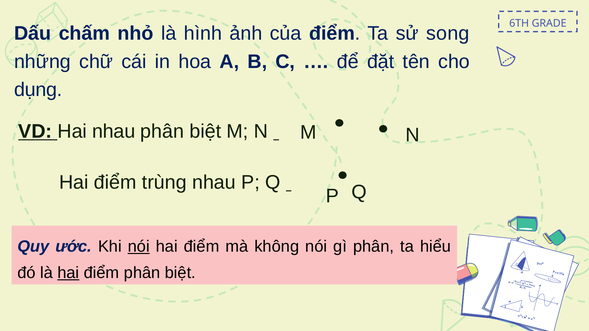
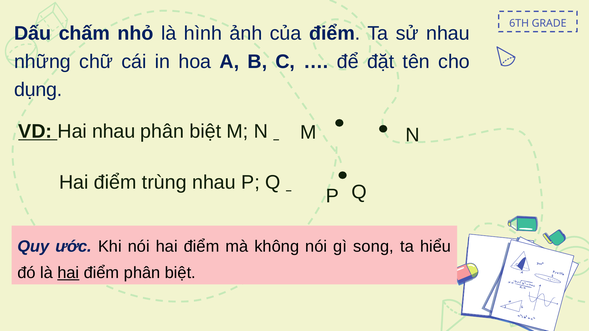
sử song: song -> nhau (448, 33)
nói underline: present -> none (139, 247)
gì phân: phân -> song (373, 247)
